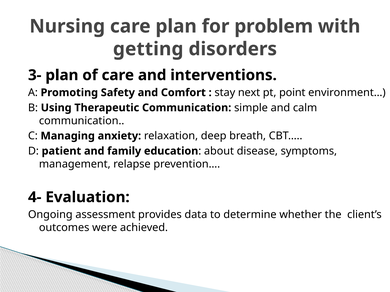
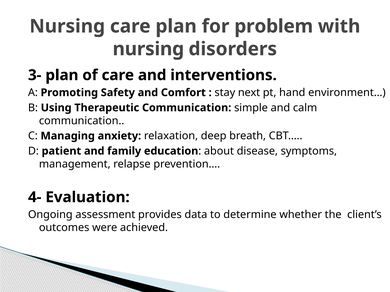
getting: getting -> nursing (148, 49)
point: point -> hand (292, 93)
